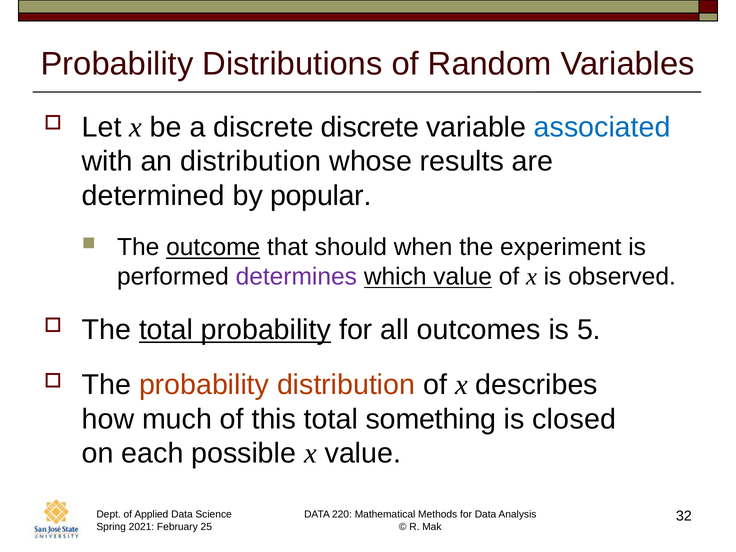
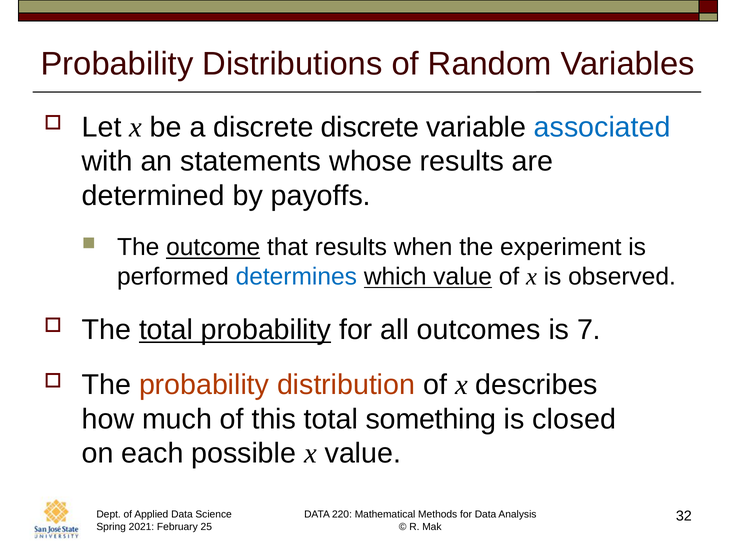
an distribution: distribution -> statements (251, 161)
popular: popular -> payoffs (321, 196)
that should: should -> results (351, 247)
determines colour: purple -> blue (296, 277)
5: 5 -> 7 (589, 330)
